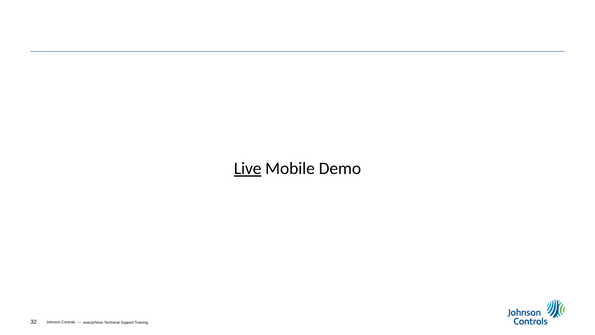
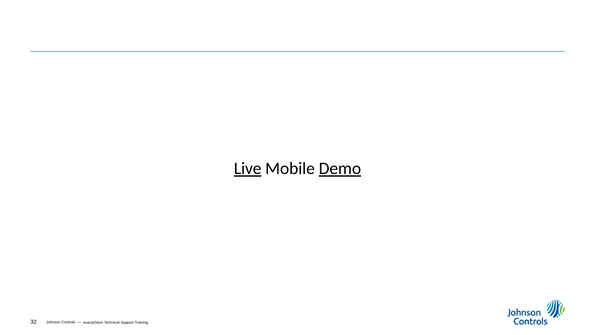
Demo underline: none -> present (340, 168)
